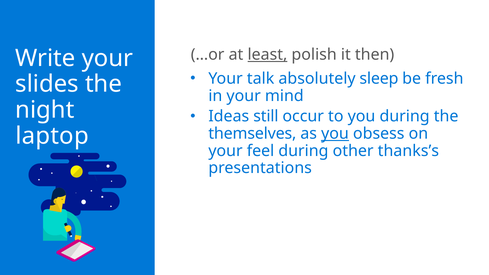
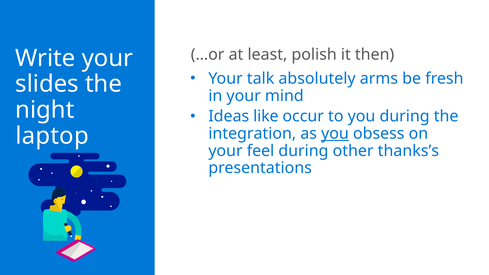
least underline: present -> none (267, 55)
sleep: sleep -> arms (379, 78)
still: still -> like (266, 116)
themselves: themselves -> integration (252, 134)
